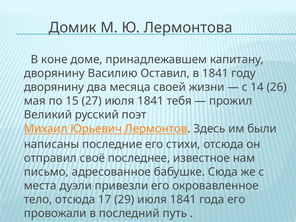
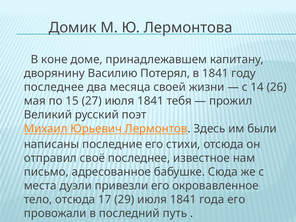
Оставил: Оставил -> Потерял (165, 73)
дворянину: дворянину -> последнее (54, 87)
